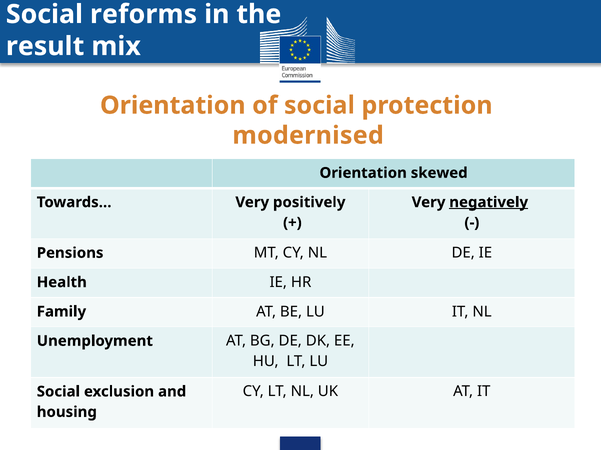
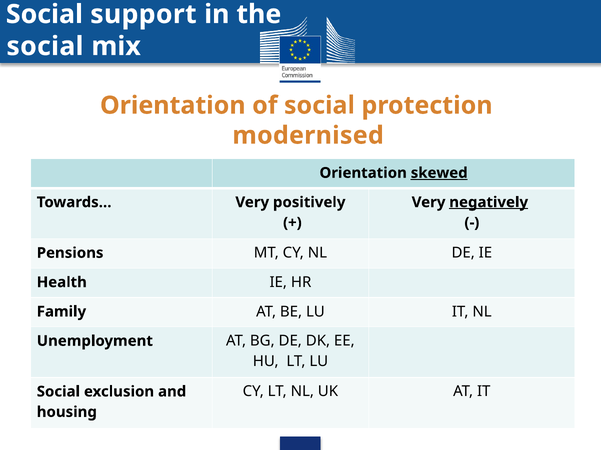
reforms: reforms -> support (143, 14)
result: result -> social (45, 46)
skewed underline: none -> present (439, 173)
